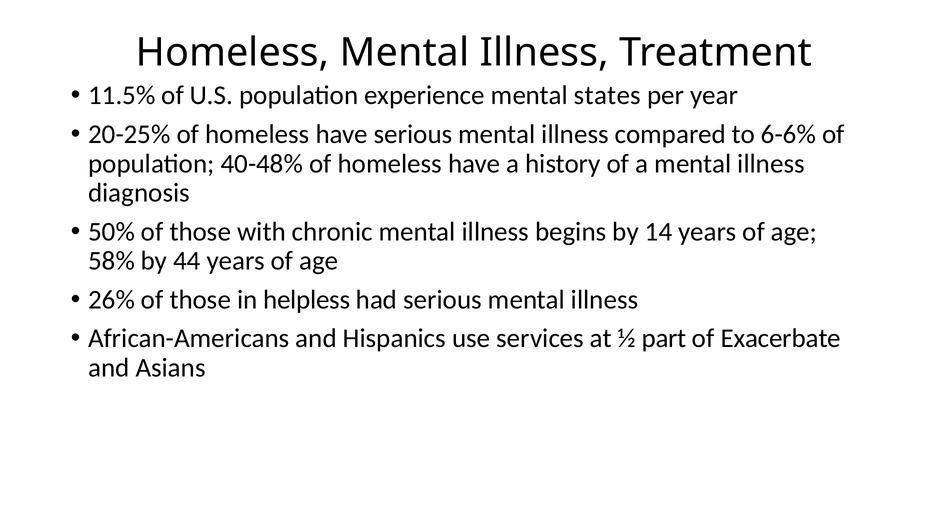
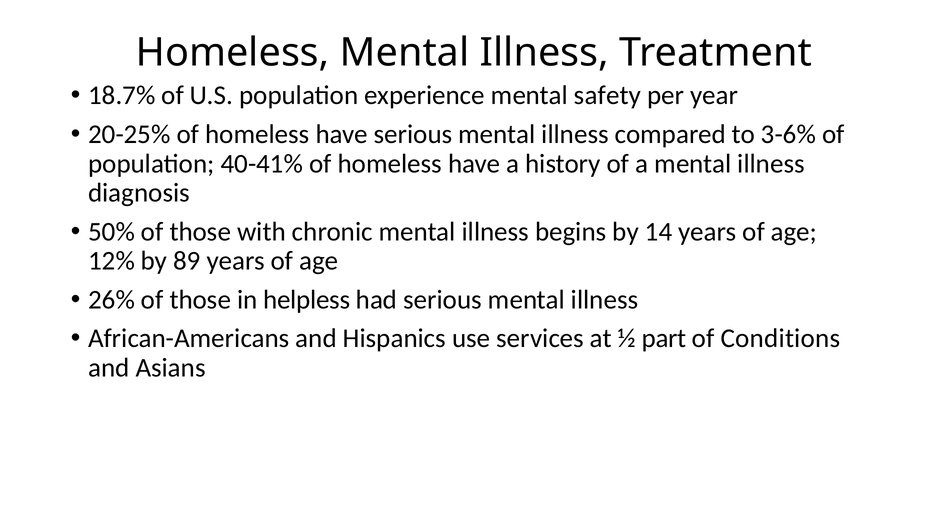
11.5%: 11.5% -> 18.7% (122, 96)
states: states -> safety (607, 96)
6-6%: 6-6% -> 3-6% (788, 134)
40-48%: 40-48% -> 40-41% (262, 164)
58%: 58% -> 12% (112, 261)
44: 44 -> 89 (187, 261)
Exacerbate: Exacerbate -> Conditions (780, 339)
